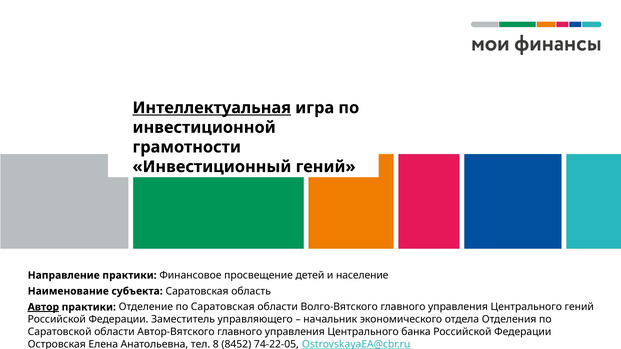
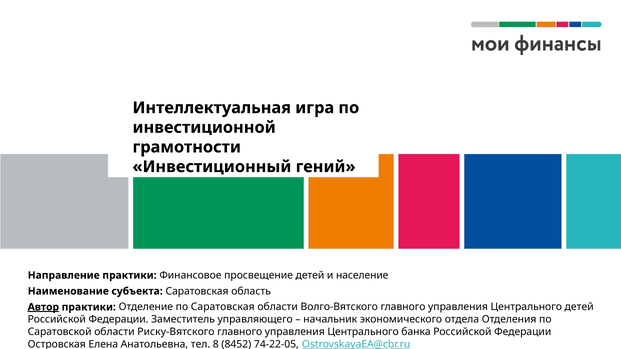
Интеллектуальная underline: present -> none (212, 108)
Центрального гений: гений -> детей (579, 307)
Автор-Вятского: Автор-Вятского -> Риску-Вятского (176, 332)
